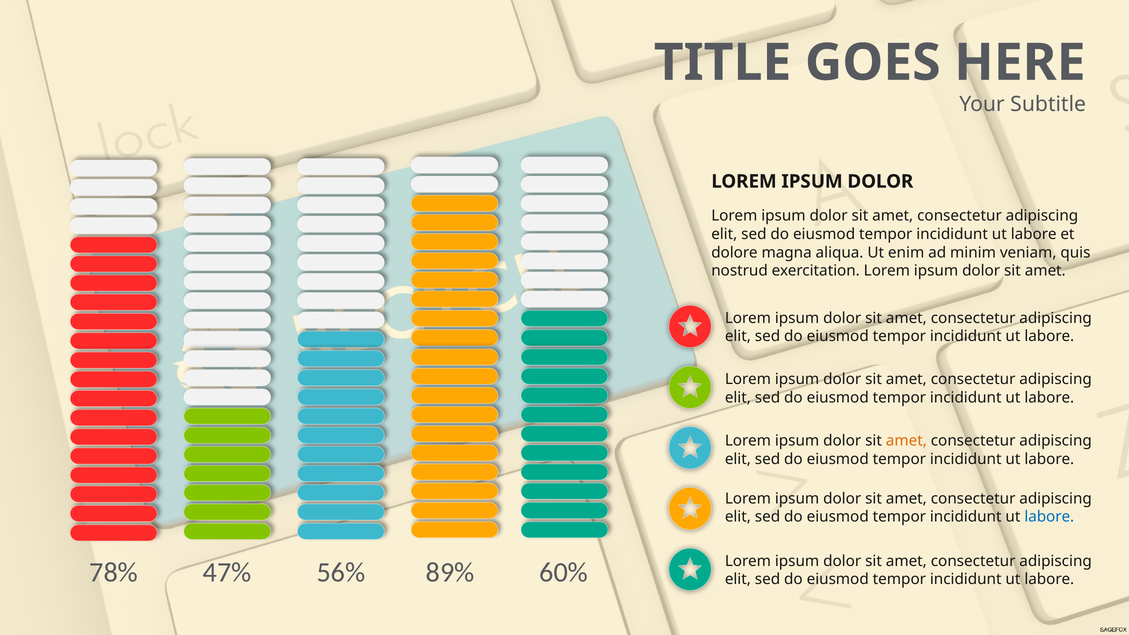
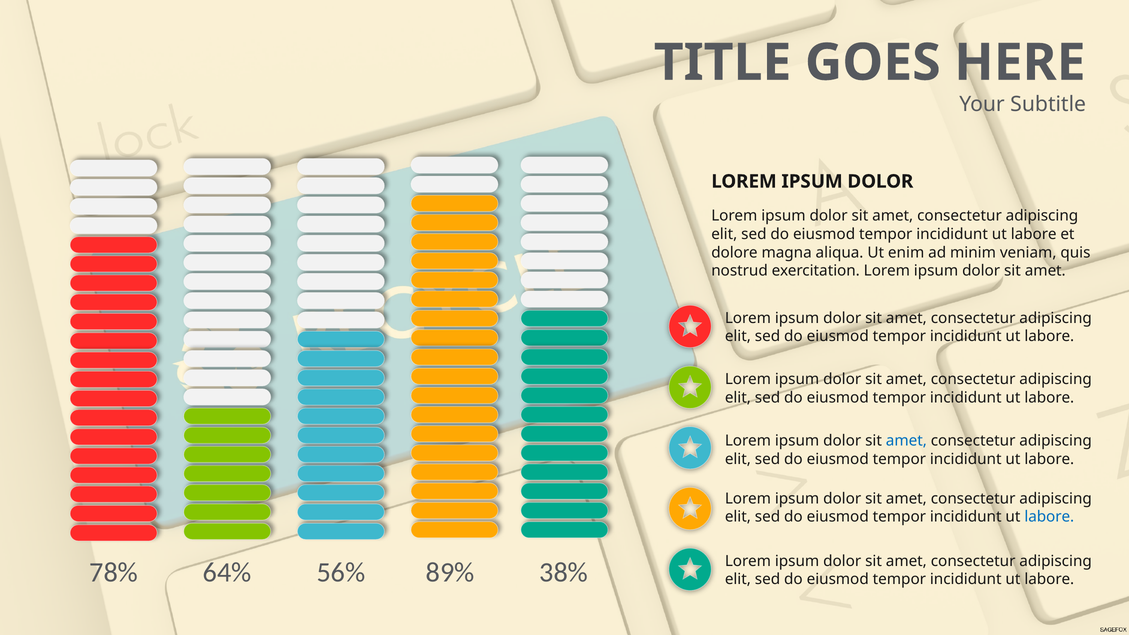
amet colour: orange -> blue (906, 441)
47%: 47% -> 64% (227, 573)
60%: 60% -> 38% (564, 573)
